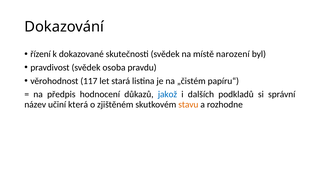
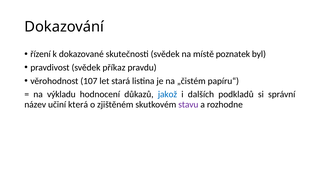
narození: narození -> poznatek (233, 54)
osoba: osoba -> příkaz (114, 68)
117: 117 -> 107 (89, 81)
předpis: předpis -> výkladu (61, 94)
stavu colour: orange -> purple (188, 104)
